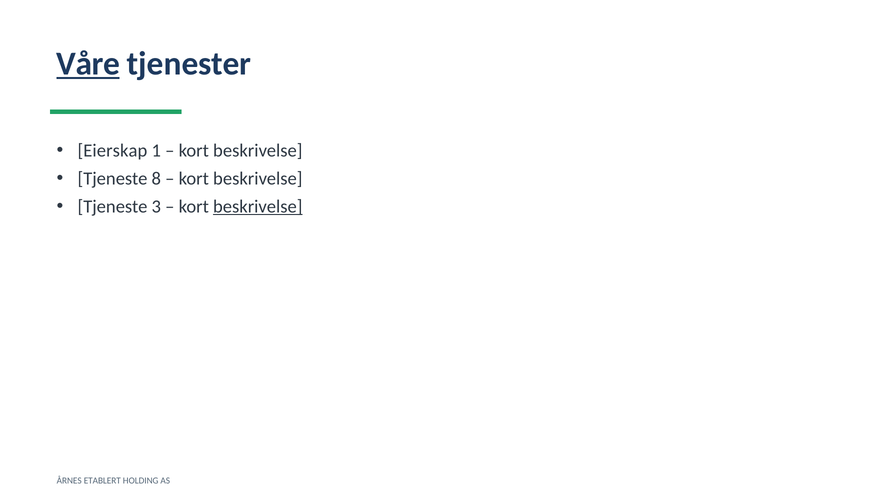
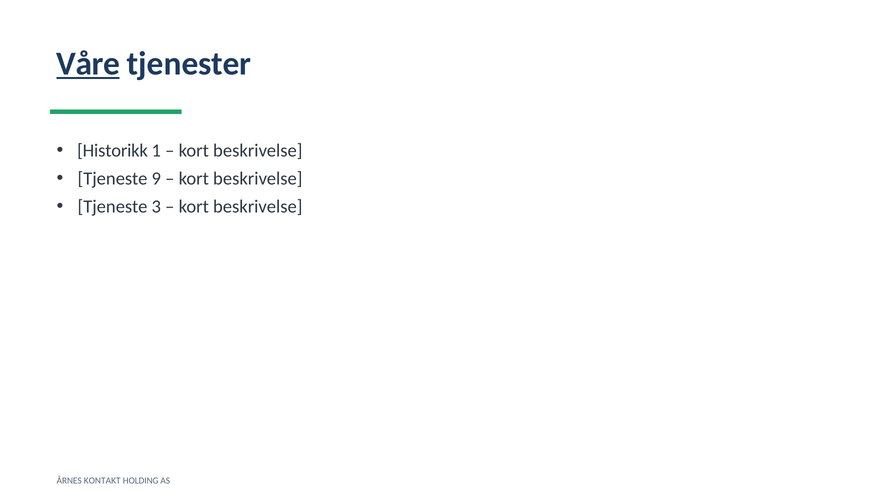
Eierskap: Eierskap -> Historikk (113, 151)
8: 8 -> 9 (156, 179)
beskrivelse underline: present -> none (258, 207)
ETABLERT: ETABLERT -> KONTAKT (102, 481)
